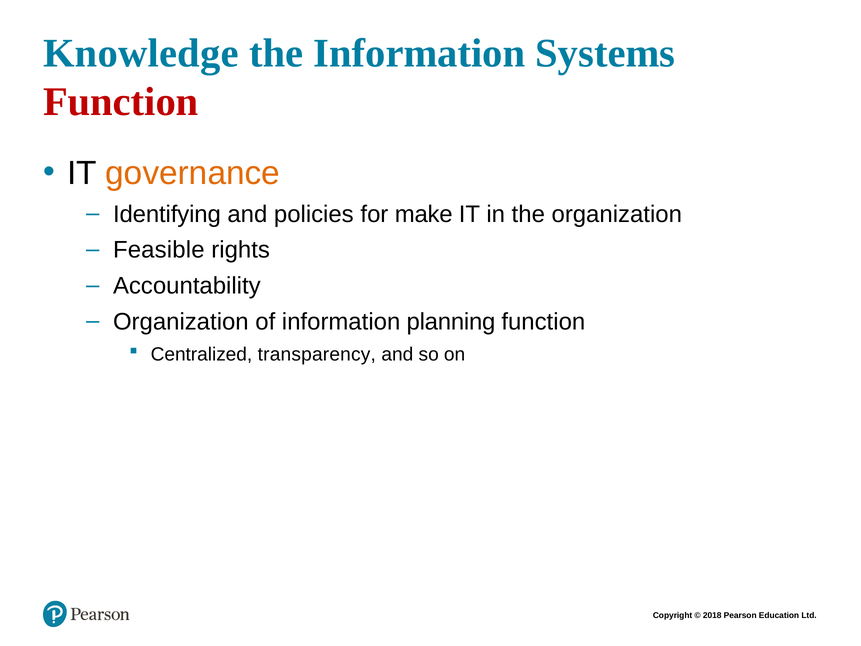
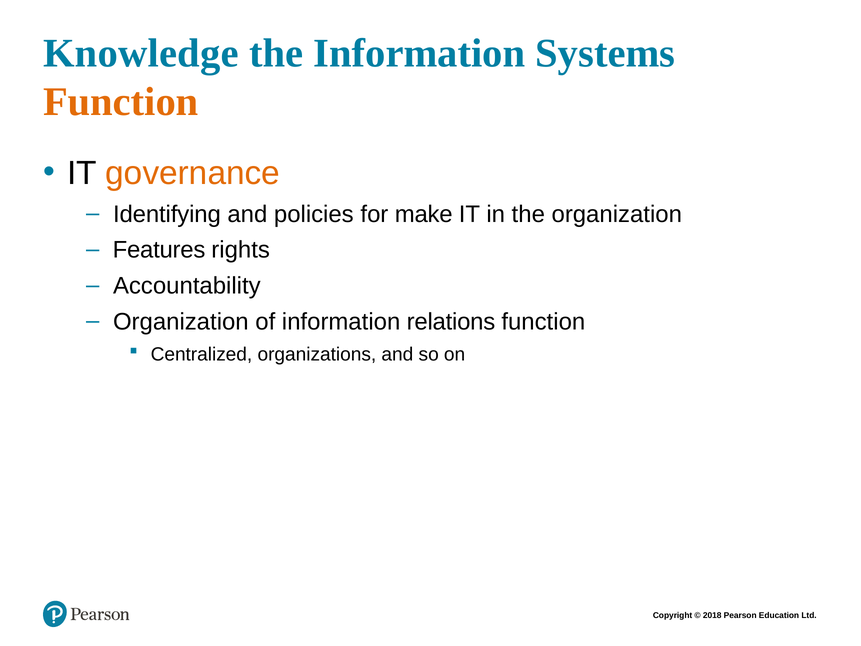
Function colour: red -> orange (121, 102)
Feasible: Feasible -> Features (159, 250)
planning: planning -> relations (451, 322)
transparency: transparency -> organizations (317, 354)
